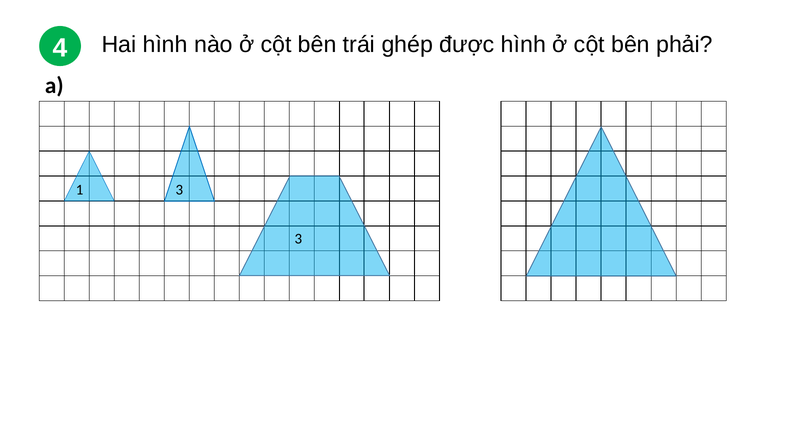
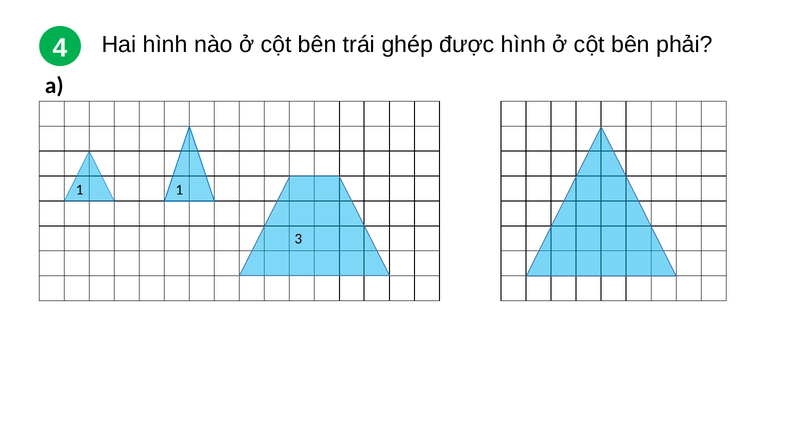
1 3: 3 -> 1 (179, 190)
